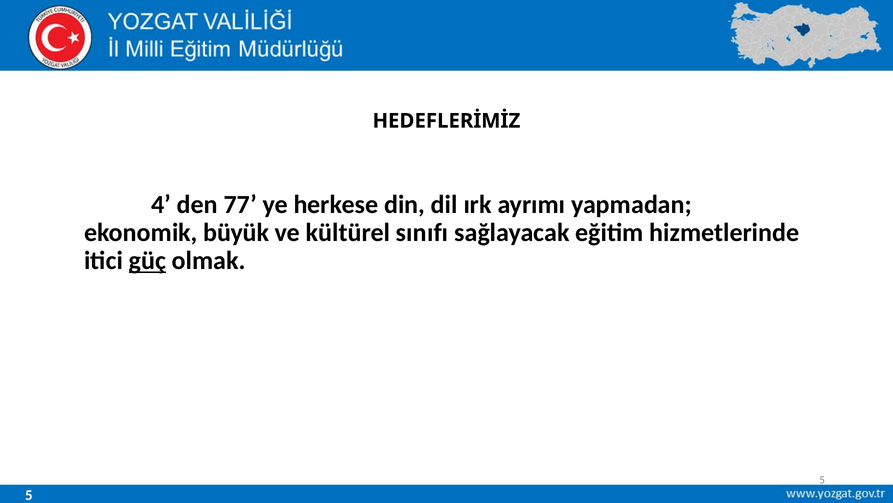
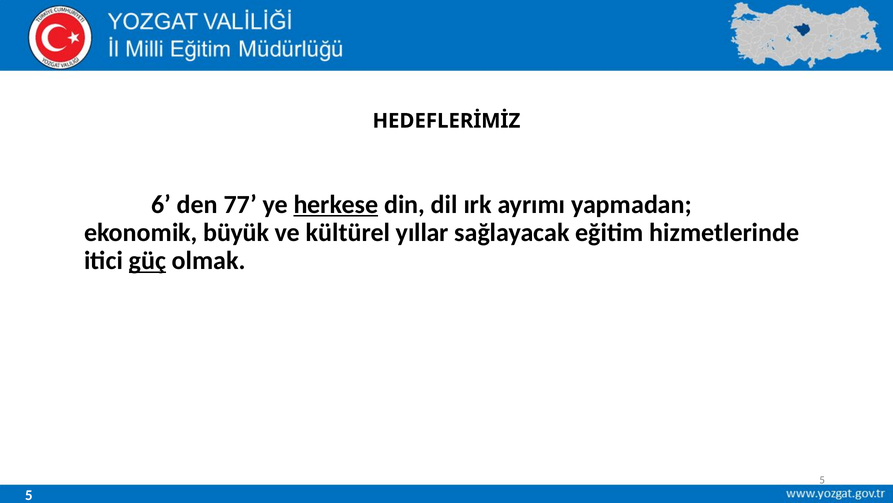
4: 4 -> 6 (161, 204)
herkese underline: none -> present (336, 204)
sınıfı: sınıfı -> yıllar (422, 232)
